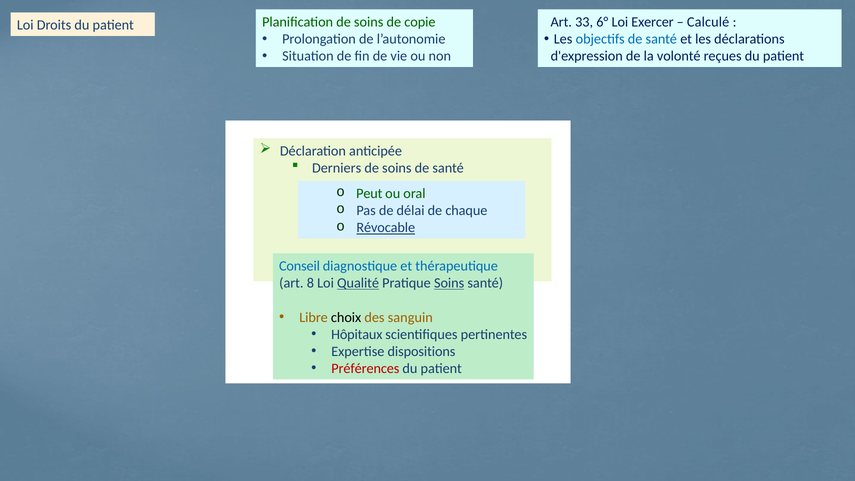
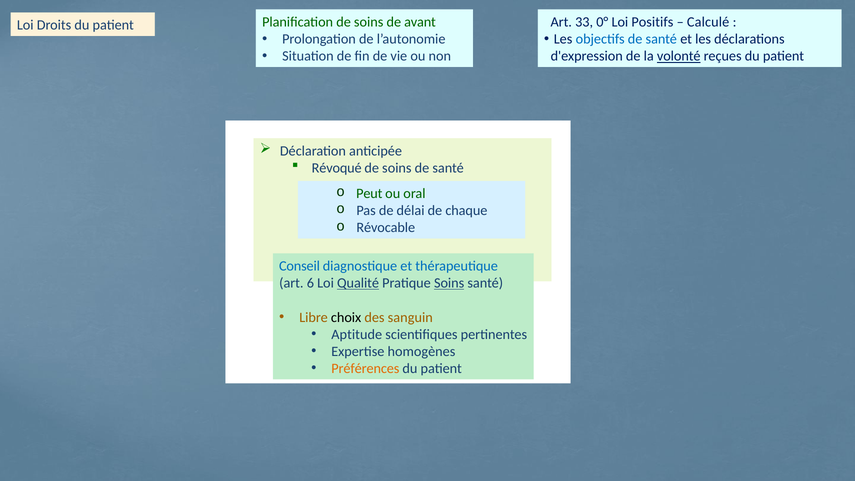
copie: copie -> avant (420, 22)
6°: 6° -> 0° (602, 22)
Exercer: Exercer -> Positifs (652, 22)
volonté underline: none -> present (679, 56)
Derniers: Derniers -> Révoqué (337, 168)
Révocable underline: present -> none (386, 228)
8: 8 -> 6 (310, 283)
Hôpitaux: Hôpitaux -> Aptitude (357, 334)
dispositions: dispositions -> homogènes (421, 351)
Préférences colour: red -> orange (365, 369)
